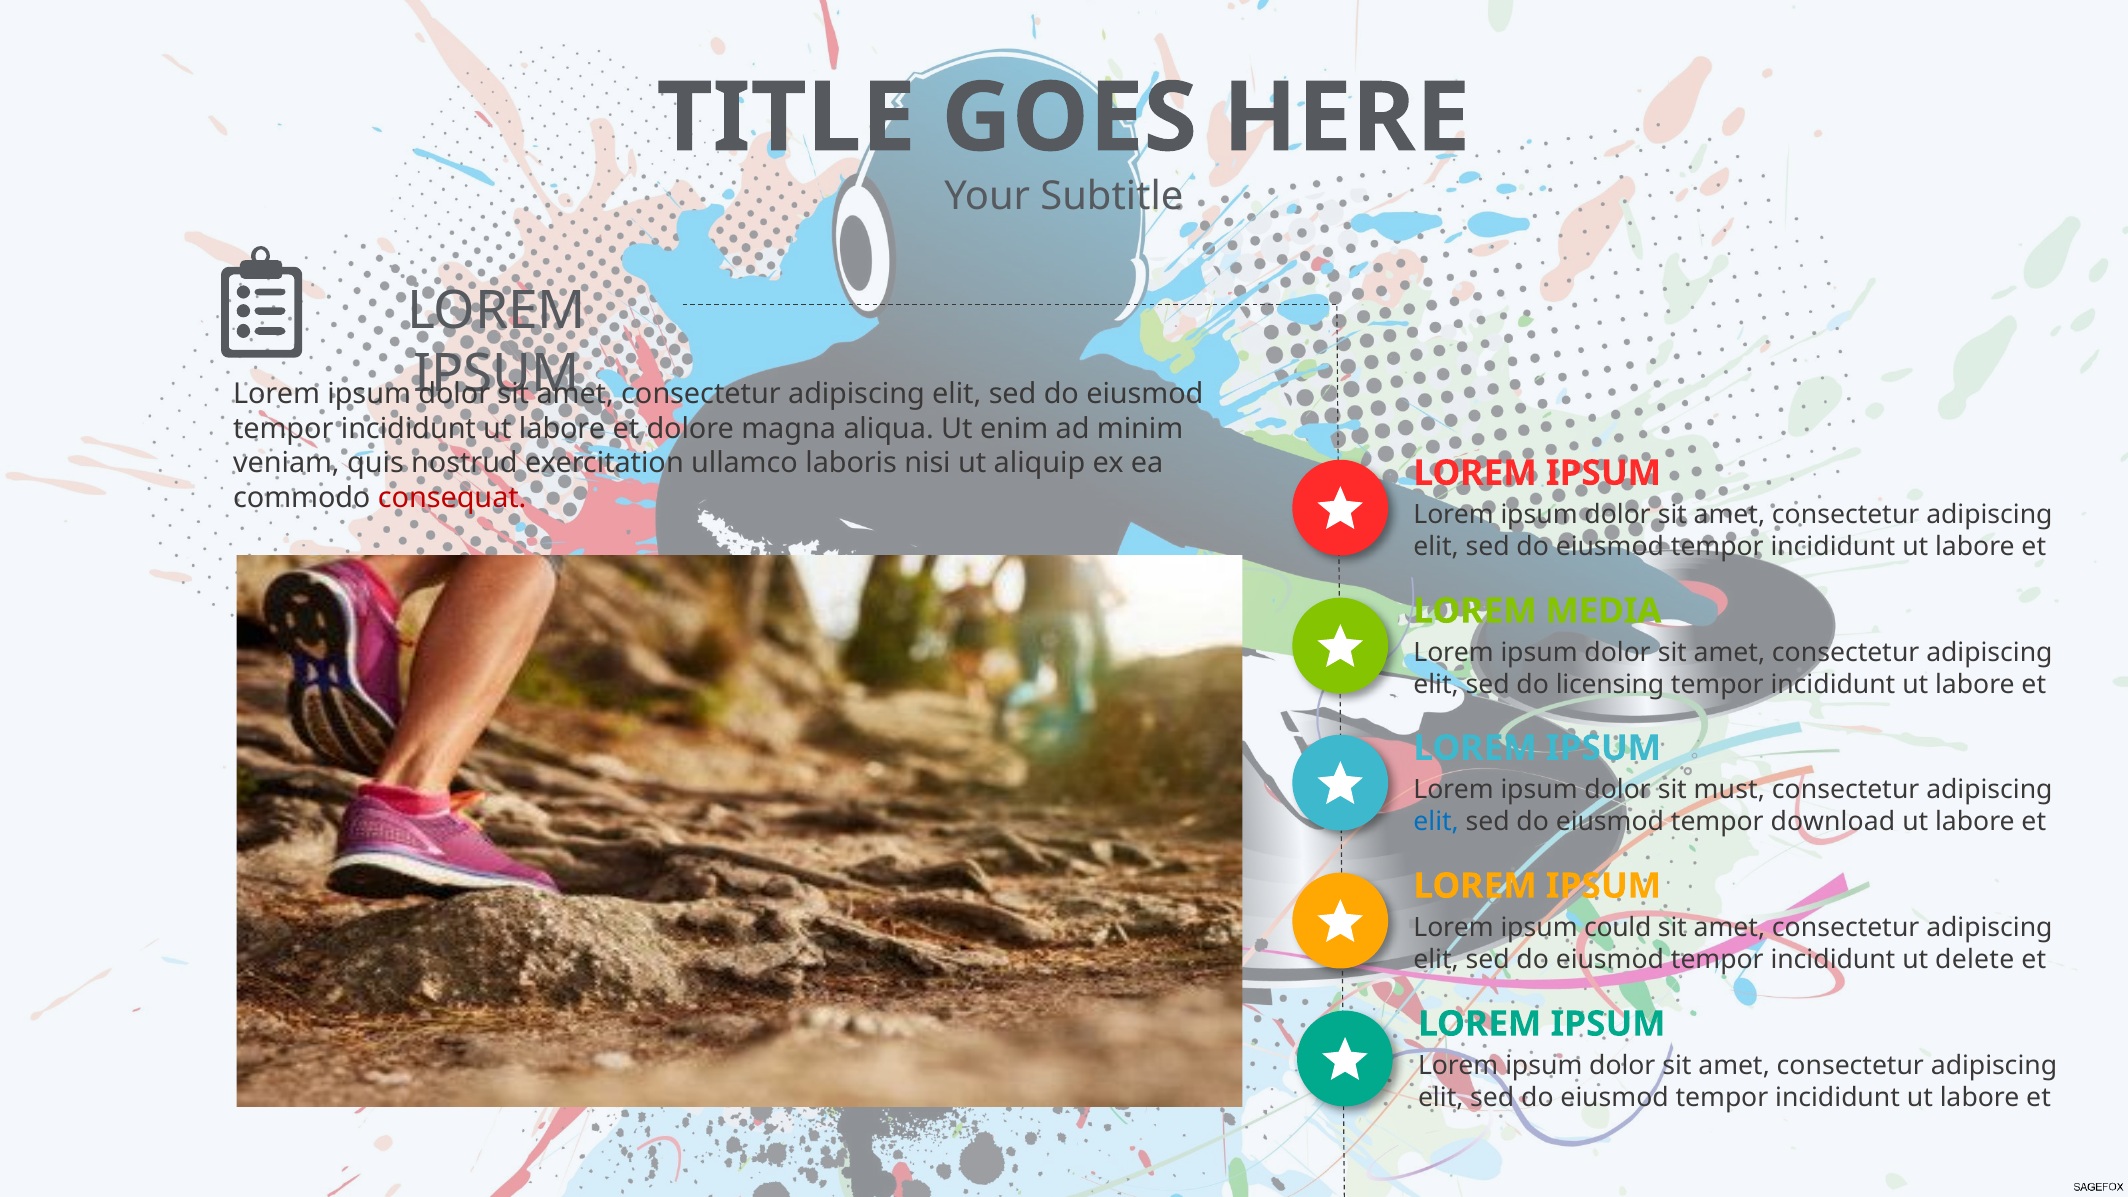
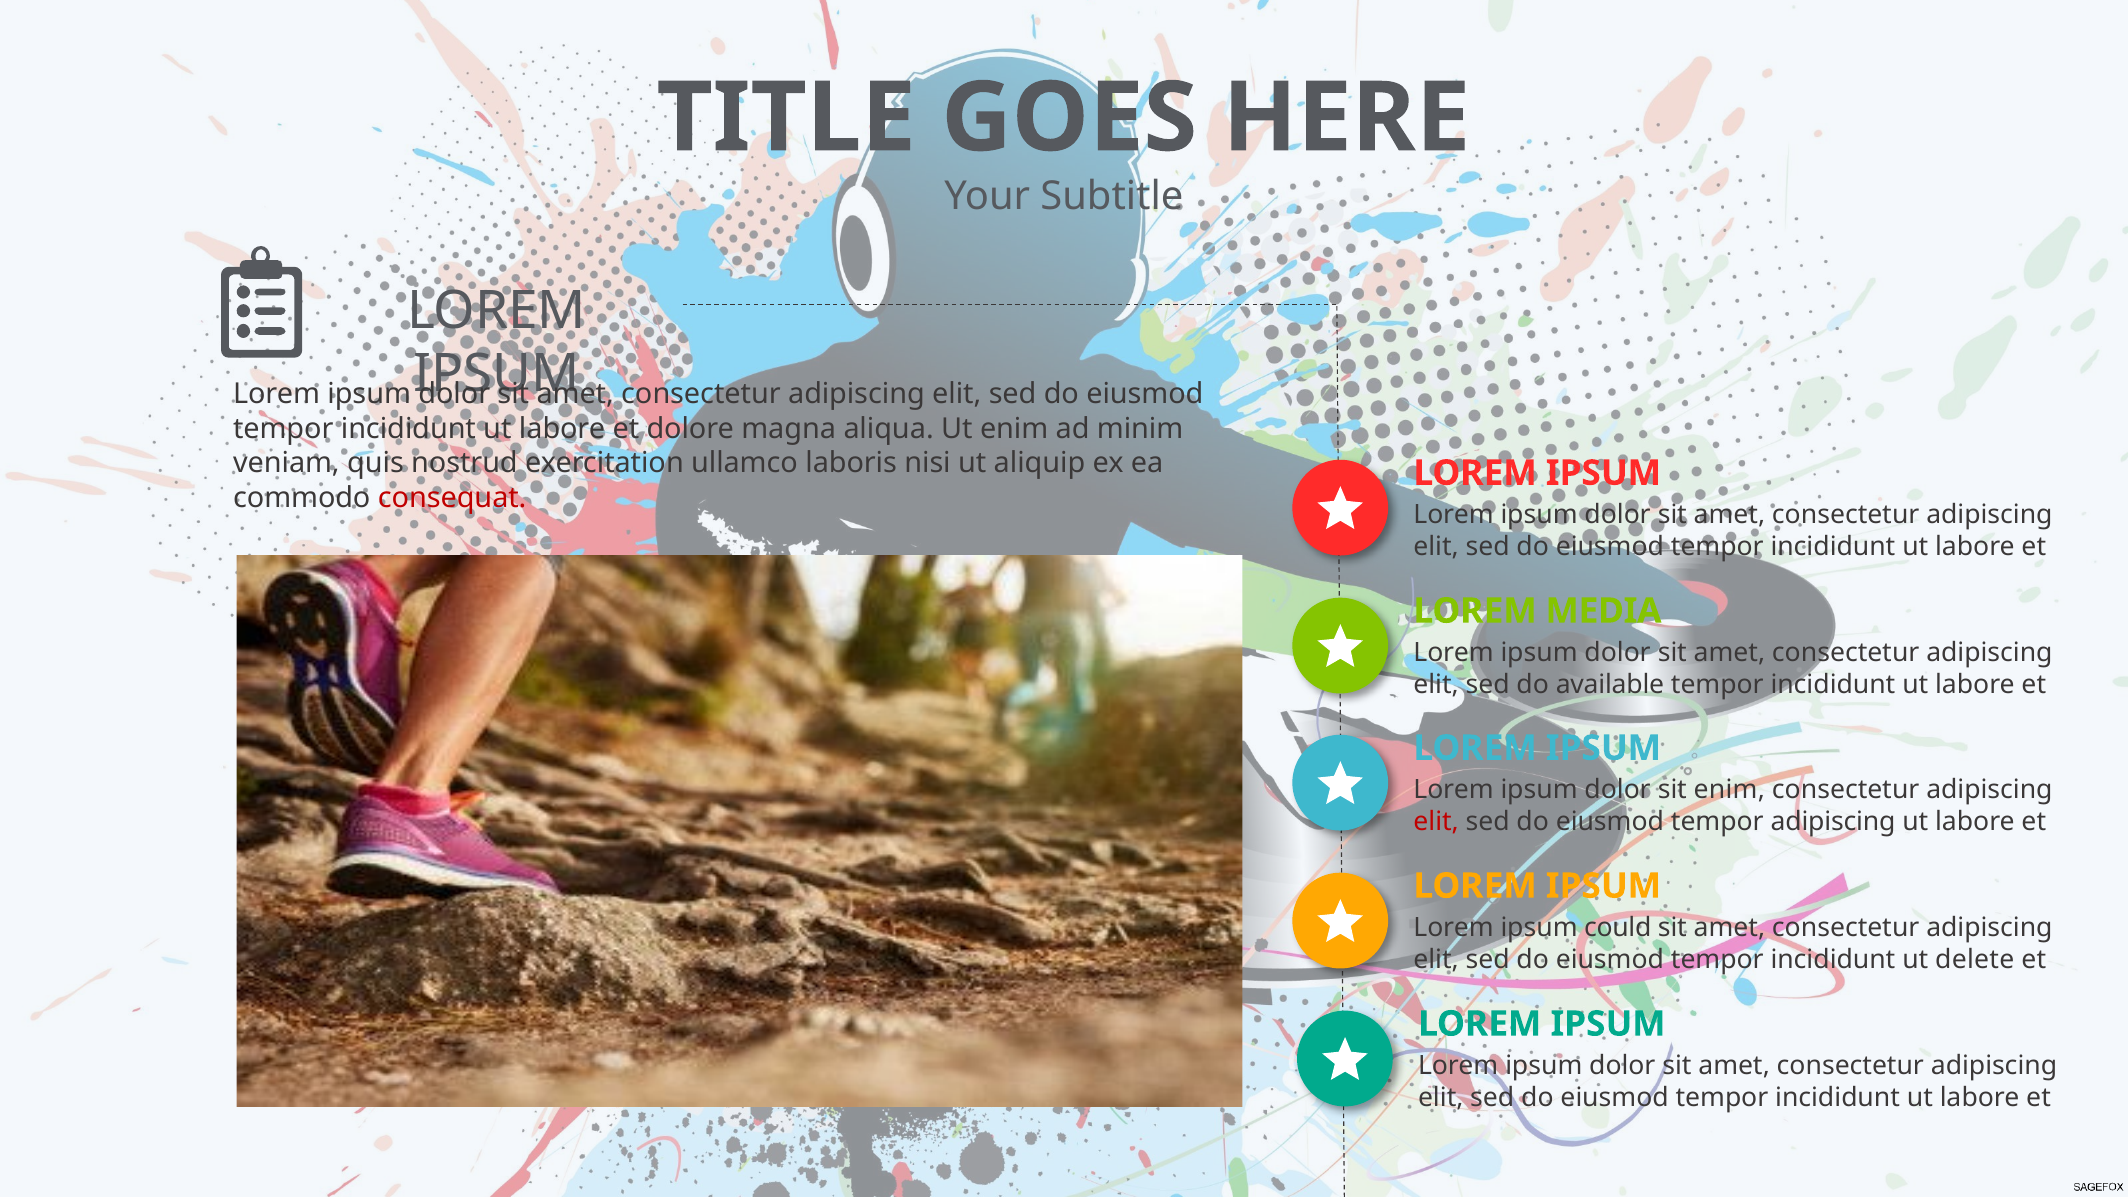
licensing: licensing -> available (1610, 685)
sit must: must -> enim (1729, 790)
elit colour: blue -> red (1436, 822)
tempor download: download -> adipiscing (1833, 822)
